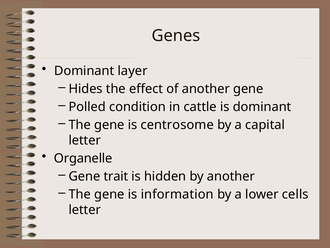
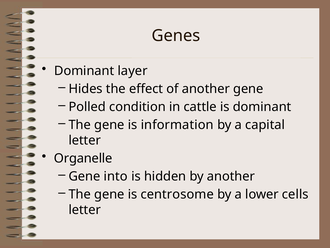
centrosome: centrosome -> information (177, 125)
trait: trait -> into (116, 176)
information: information -> centrosome (177, 194)
